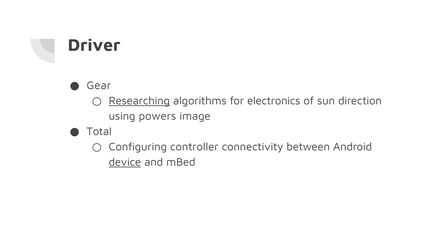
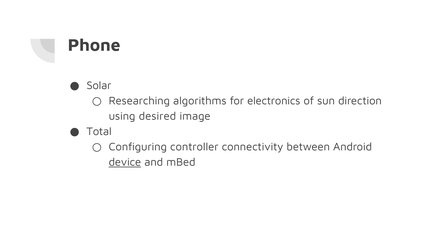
Driver: Driver -> Phone (94, 45)
Gear: Gear -> Solar (99, 86)
Researching underline: present -> none (139, 101)
powers: powers -> desired (157, 116)
